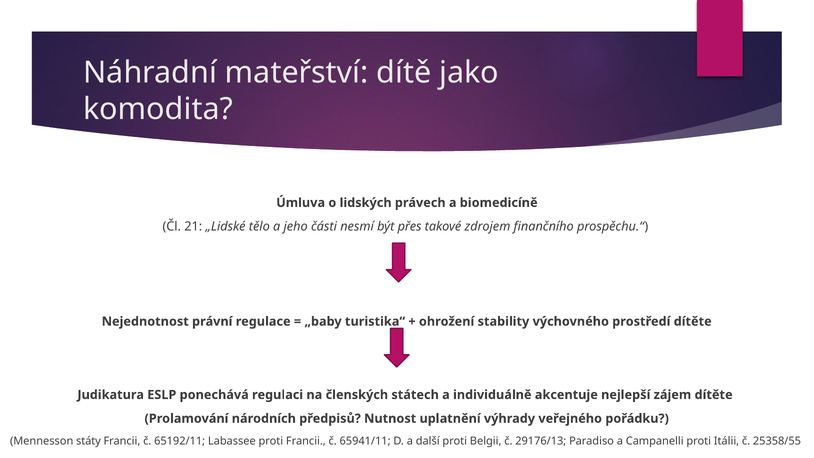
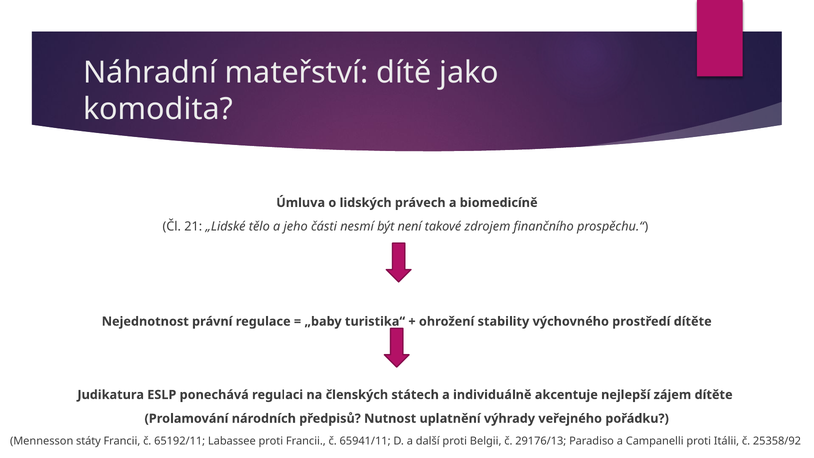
přes: přes -> není (410, 226)
25358/55: 25358/55 -> 25358/92 (777, 441)
